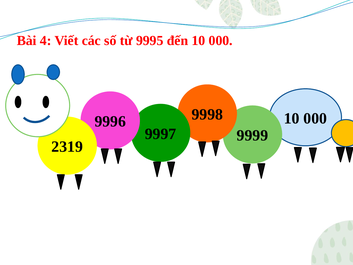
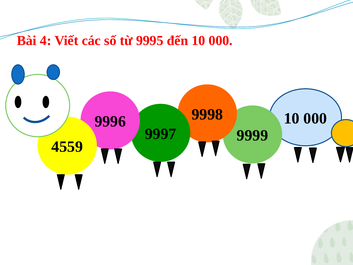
2319: 2319 -> 4559 (67, 147)
